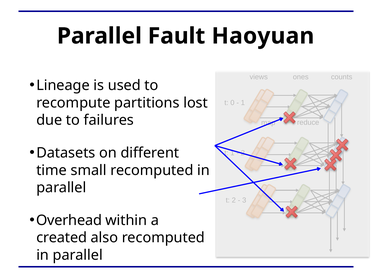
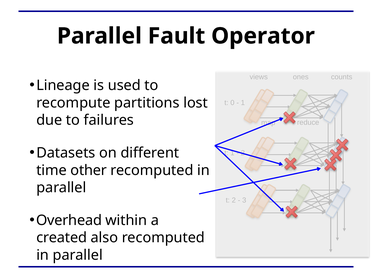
Haoyuan: Haoyuan -> Operator (263, 36)
small: small -> other (89, 170)
